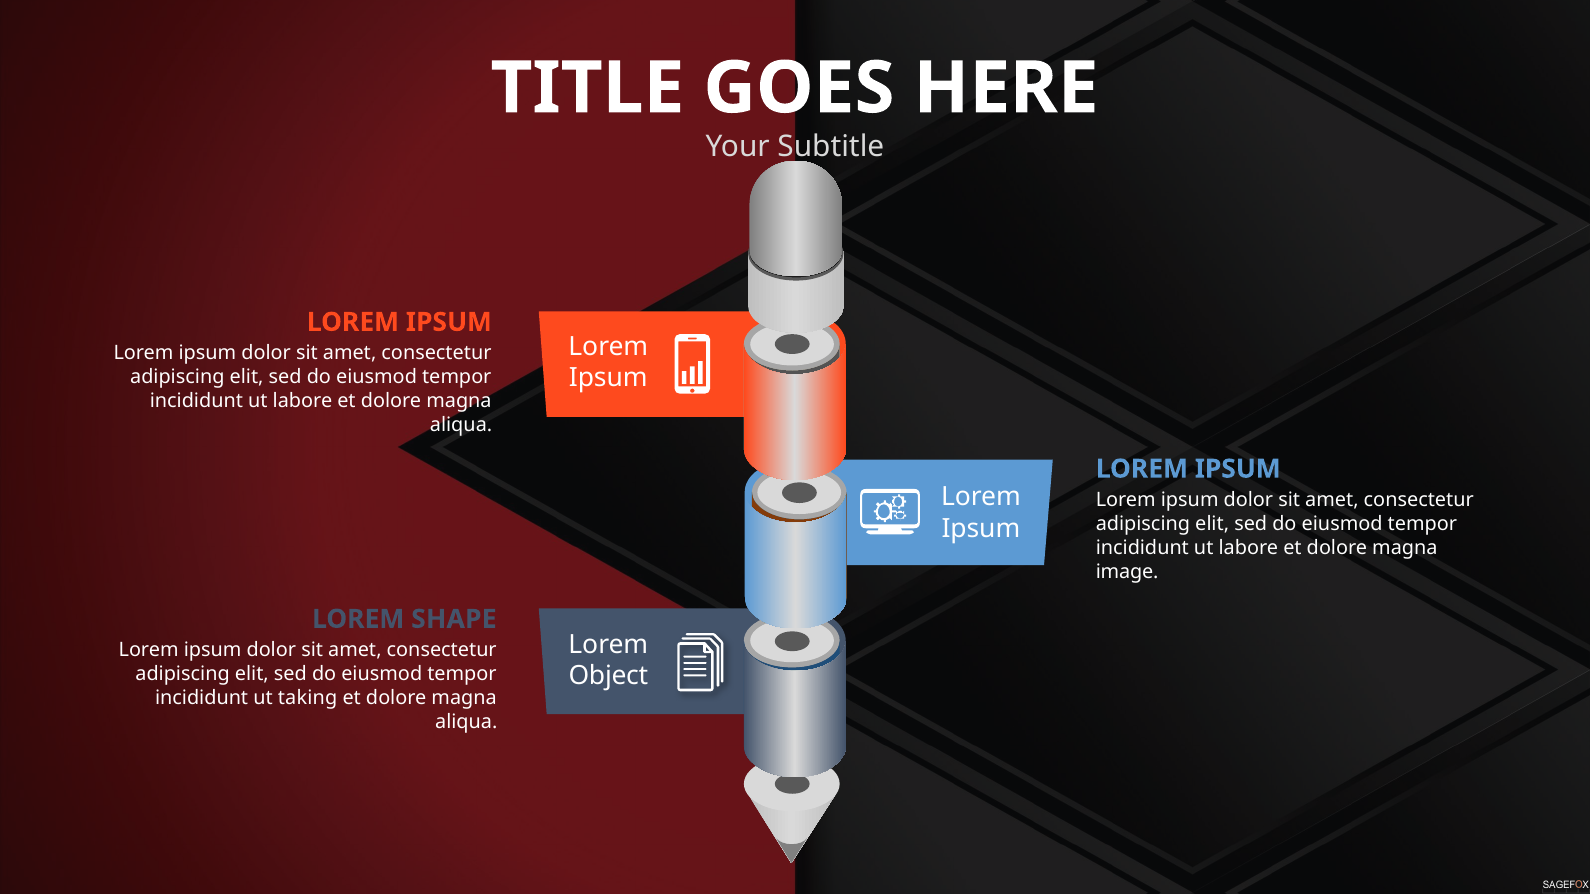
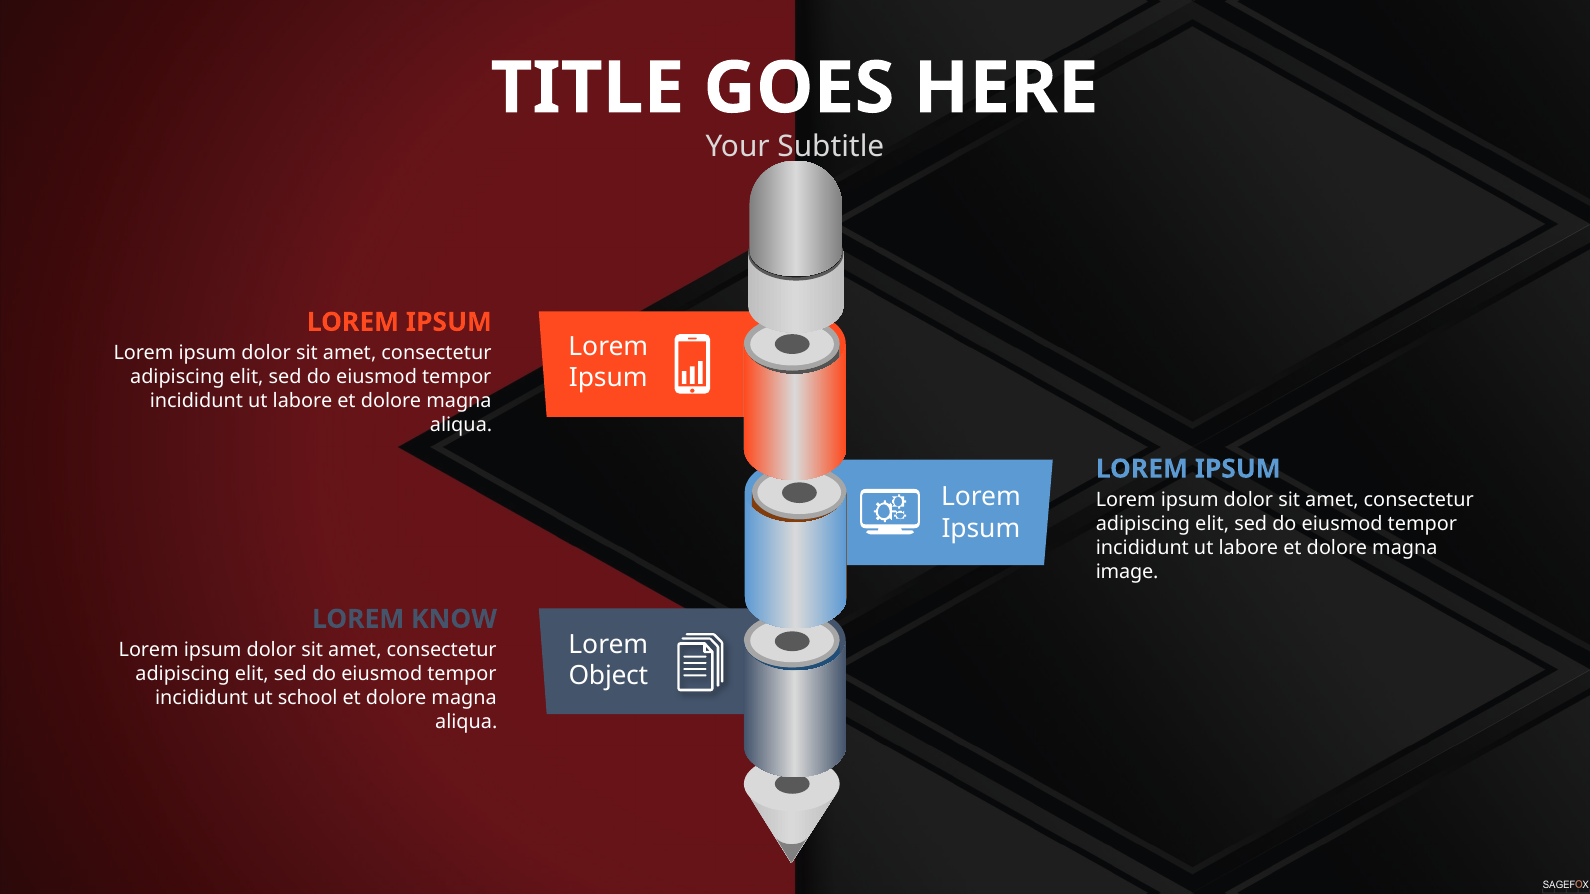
SHAPE: SHAPE -> KNOW (454, 619)
taking: taking -> school (308, 698)
